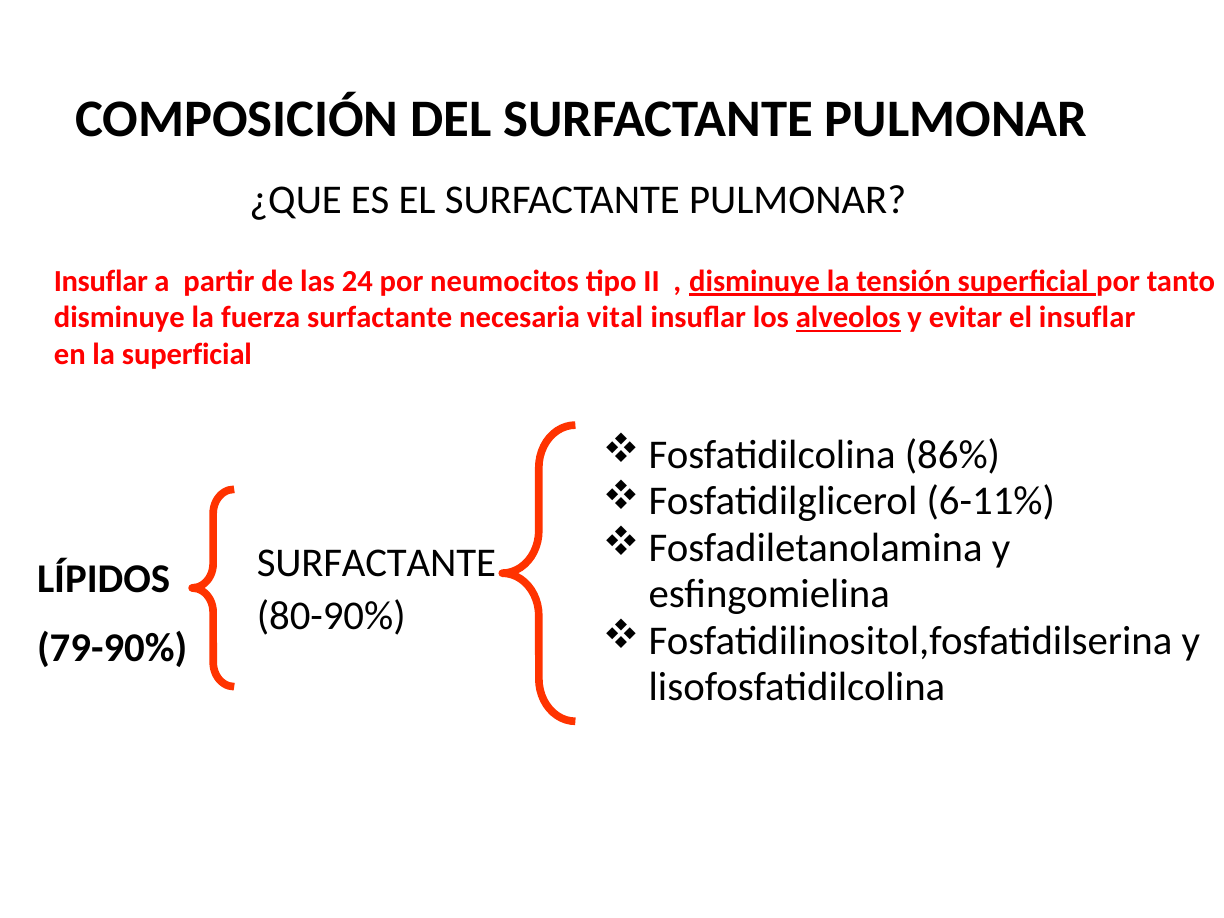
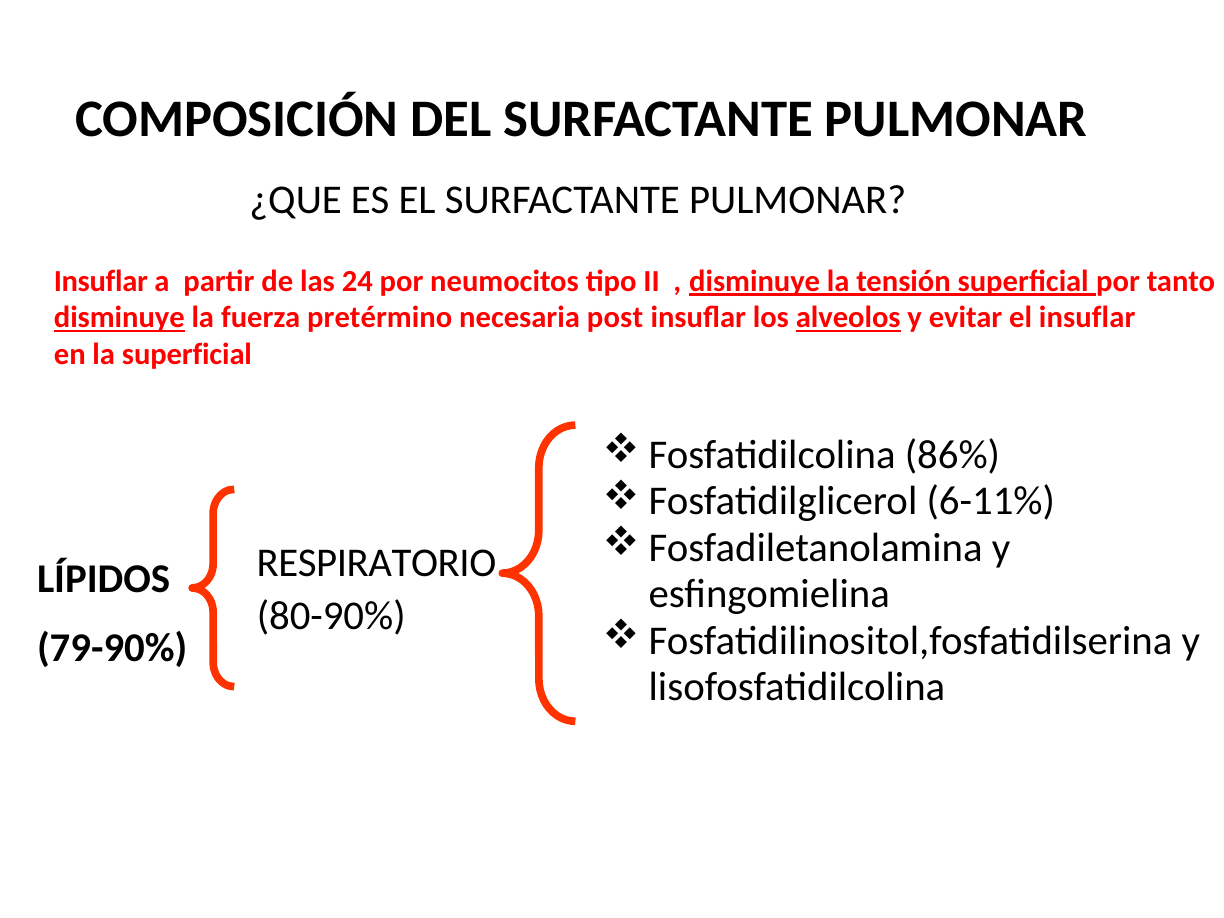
disminuye underline: none -> present (119, 318)
fuerza surfactante: surfactante -> pretérmino (380, 318)
vital: vital -> post (615, 318)
SURFACTANTE: SURFACTANTE -> RESPIRATORIO (376, 563)
